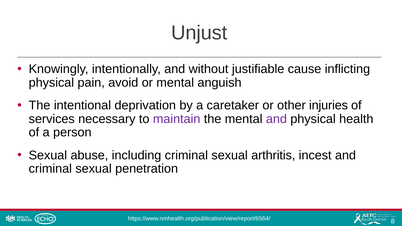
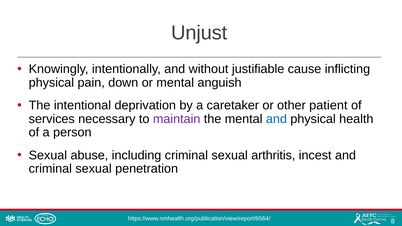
avoid: avoid -> down (123, 83)
injuries: injuries -> patient (328, 105)
and colour: purple -> blue (276, 119)
